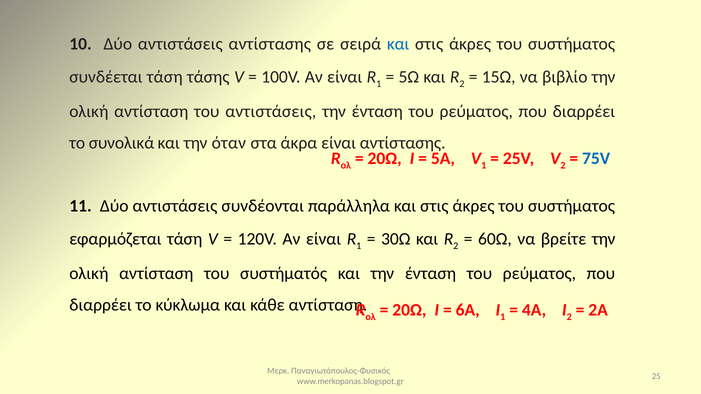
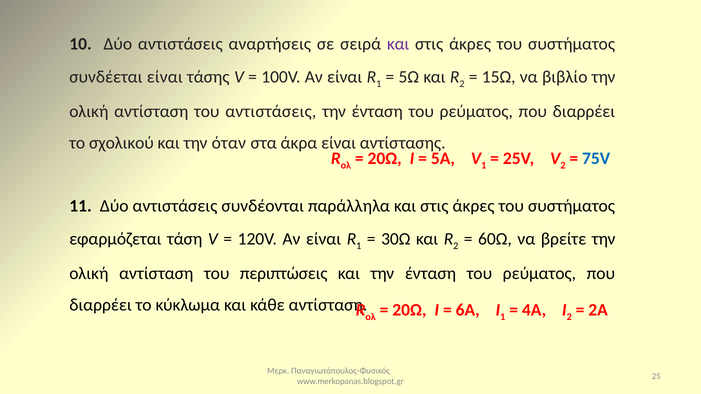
αντιστάσεις αντίστασης: αντίστασης -> αναρτήσεις (270, 44)
και colour: blue -> purple (398, 44)
συνδέεται τάση: τάση -> είναι (165, 77)
συνολικά: συνολικά -> σχολικού (121, 143)
συστήματός: συστήματός -> περιπτώσεις (284, 274)
